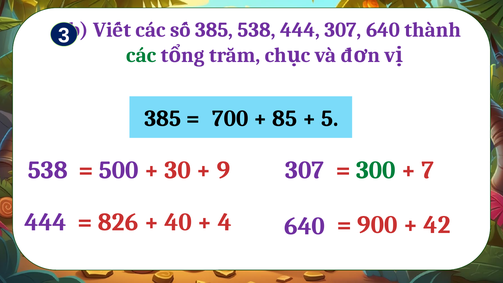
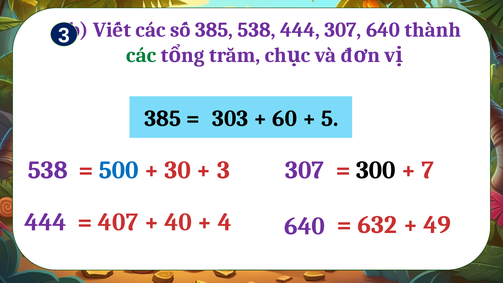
700: 700 -> 303 (230, 118)
85: 85 -> 60 (285, 118)
500 colour: purple -> blue (119, 170)
9: 9 -> 3 (224, 170)
300 colour: green -> black (376, 170)
826: 826 -> 407 (118, 222)
900: 900 -> 632 (377, 225)
42: 42 -> 49 (437, 225)
